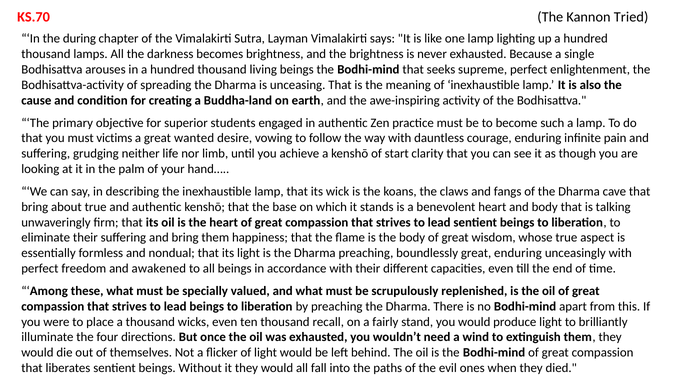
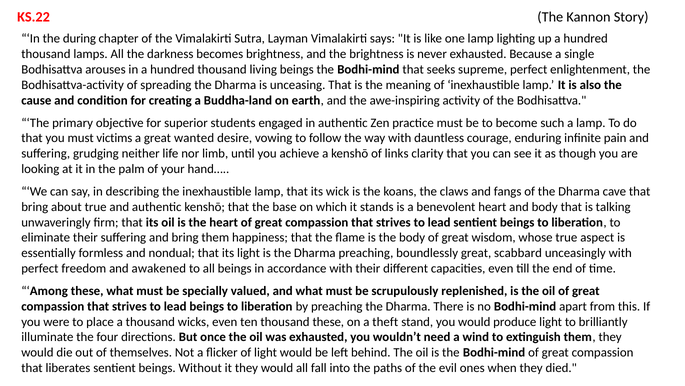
KS.70: KS.70 -> KS.22 (34, 17)
Tried: Tried -> Story (631, 17)
start: start -> links (397, 153)
great enduring: enduring -> scabbard (518, 253)
thousand recall: recall -> these (328, 321)
fairly: fairly -> theft (385, 321)
